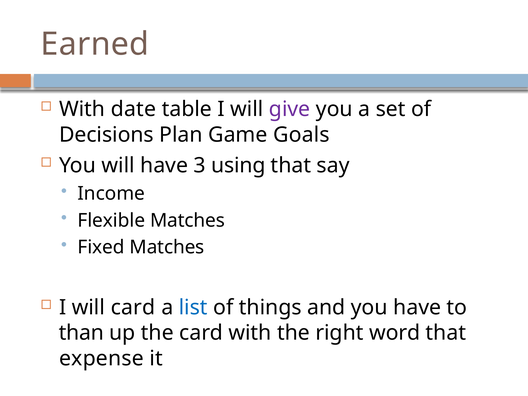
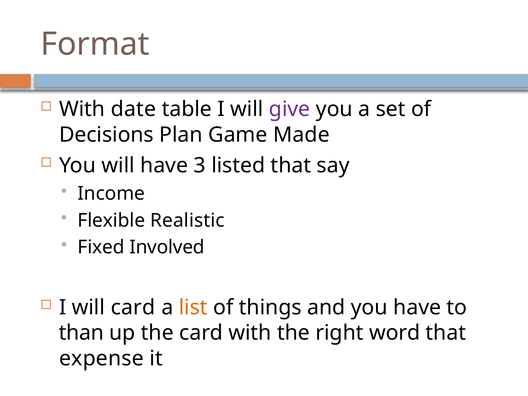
Earned: Earned -> Format (95, 44)
Goals: Goals -> Made (301, 135)
using: using -> listed (238, 165)
Flexible Matches: Matches -> Realistic (187, 220)
Fixed Matches: Matches -> Involved (167, 247)
list colour: blue -> orange (193, 307)
